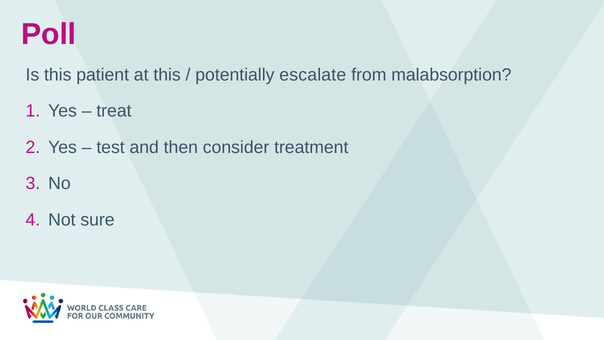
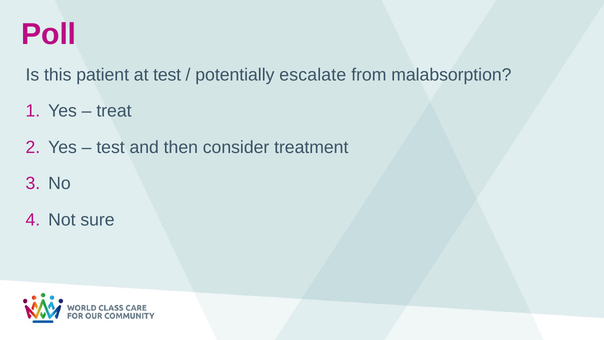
at this: this -> test (167, 75)
